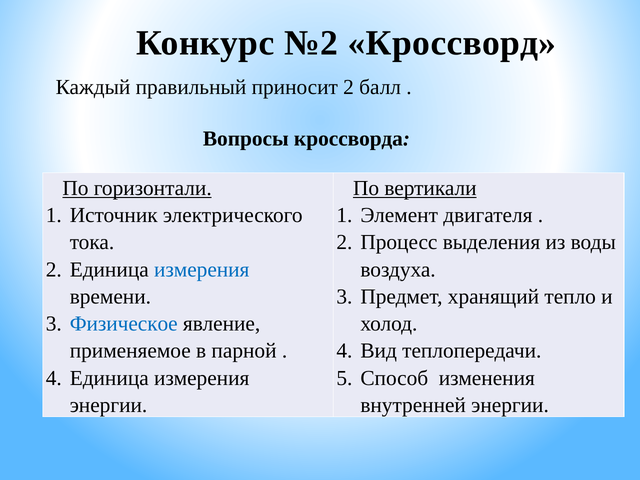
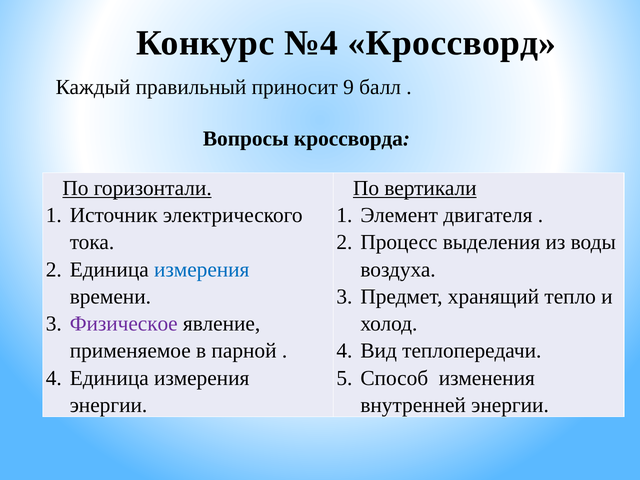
№2: №2 -> №4 (311, 43)
приносит 2: 2 -> 9 (349, 87)
Физическое colour: blue -> purple (124, 324)
